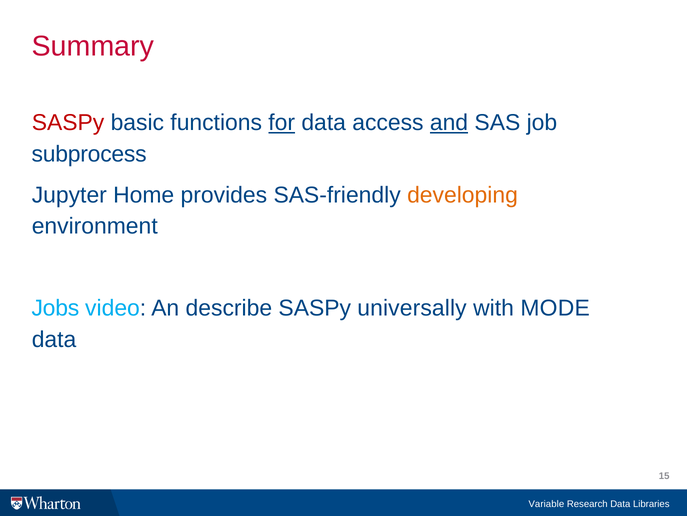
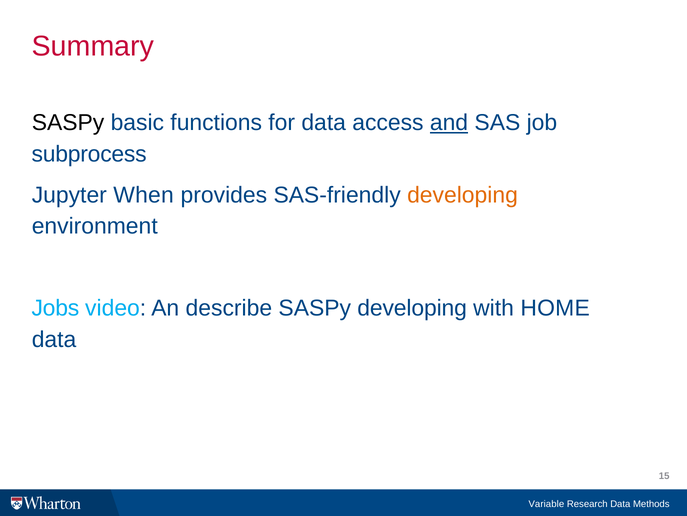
SASPy colour: red -> black (68, 123)
for underline: present -> none (282, 123)
Home: Home -> When (144, 195)
SASPy universally: universally -> developing (412, 308)
MODE: MODE -> HOME (555, 308)
Libraries: Libraries -> Methods (651, 504)
